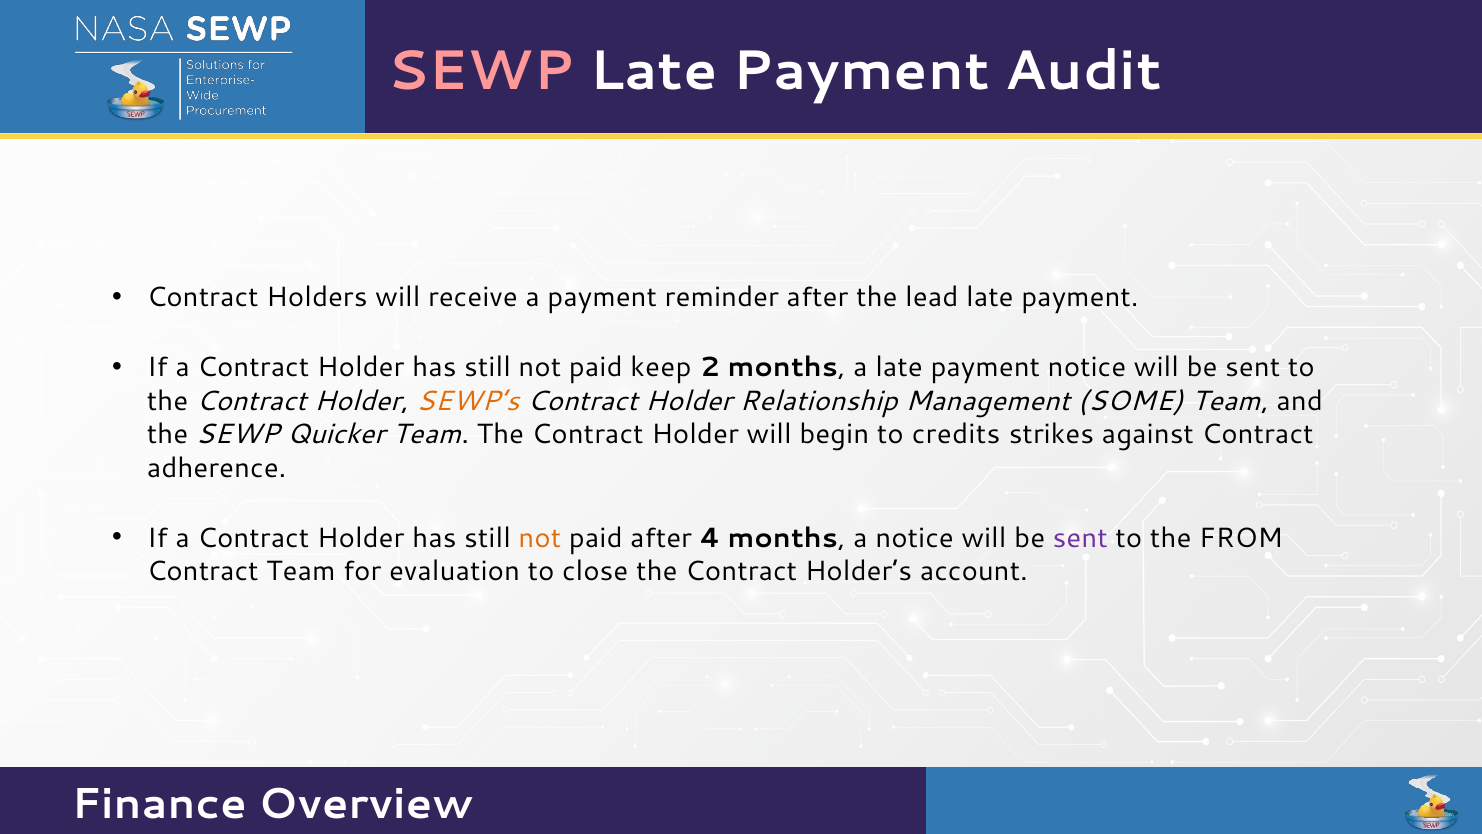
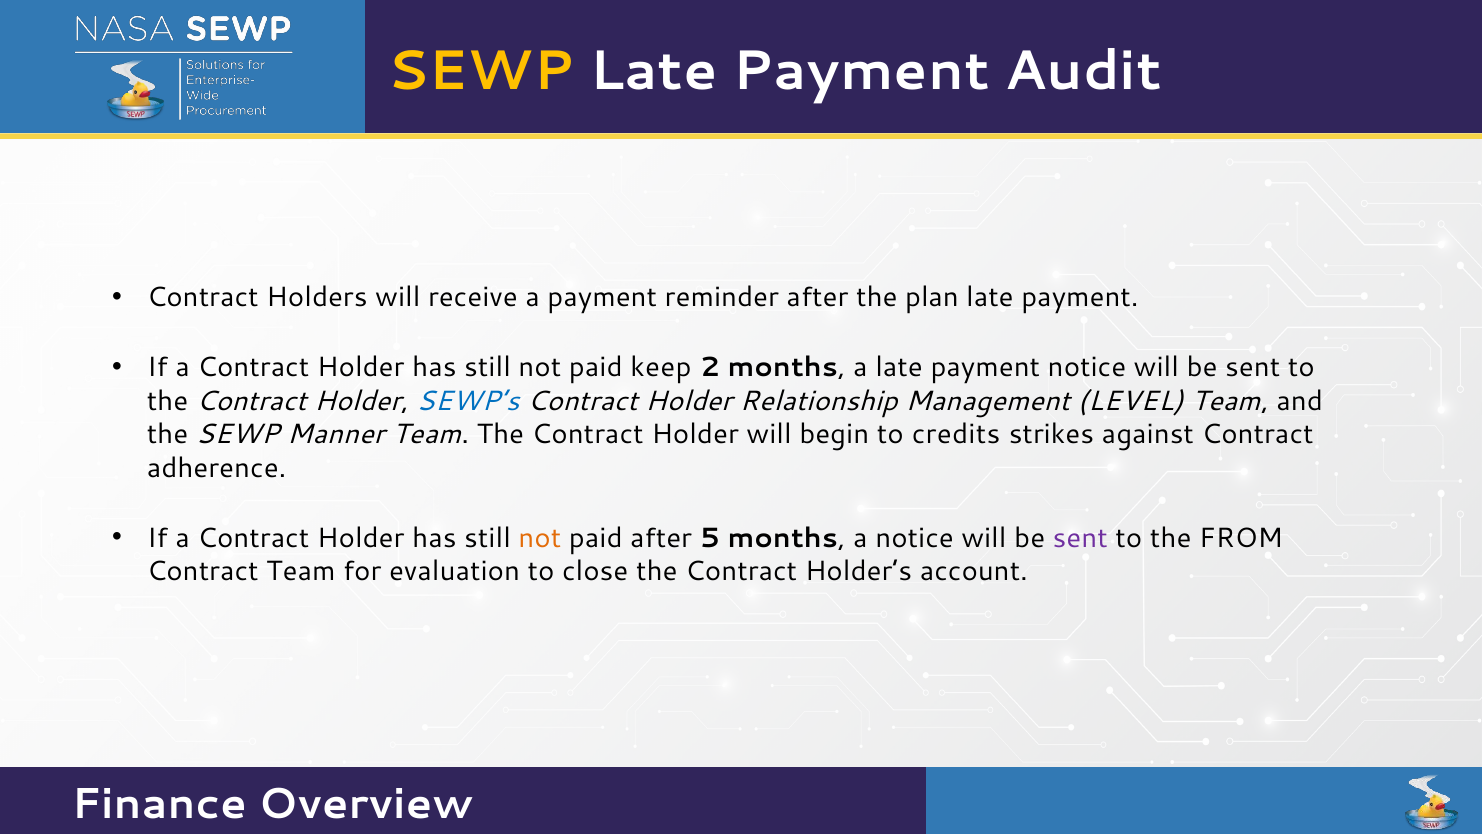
SEWP colour: pink -> yellow (481, 71)
lead: lead -> plan (932, 297)
SEWP’s colour: orange -> blue (468, 401)
SOME: SOME -> LEVEL (1131, 401)
Quicker: Quicker -> Manner (336, 434)
4: 4 -> 5 (710, 538)
